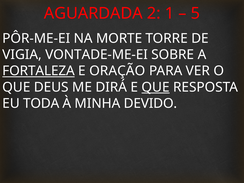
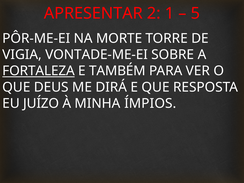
AGUARDADA: AGUARDADA -> APRESENTAR (93, 13)
ORAÇÃO: ORAÇÃO -> TAMBÉM (117, 71)
QUE underline: present -> none (156, 87)
TODA: TODA -> JUÍZO (41, 103)
DEVIDO: DEVIDO -> ÍMPIOS (150, 103)
